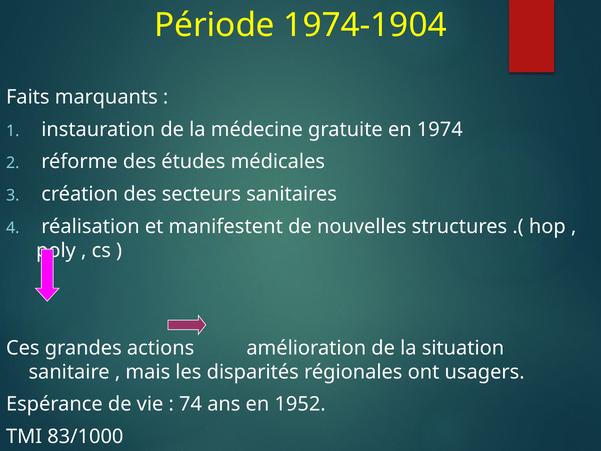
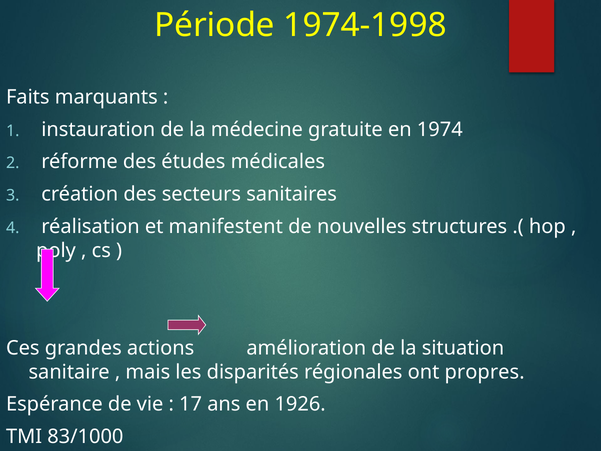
1974-1904: 1974-1904 -> 1974-1998 (365, 25)
usagers: usagers -> propres (485, 372)
74: 74 -> 17 (191, 404)
1952: 1952 -> 1926 (300, 404)
